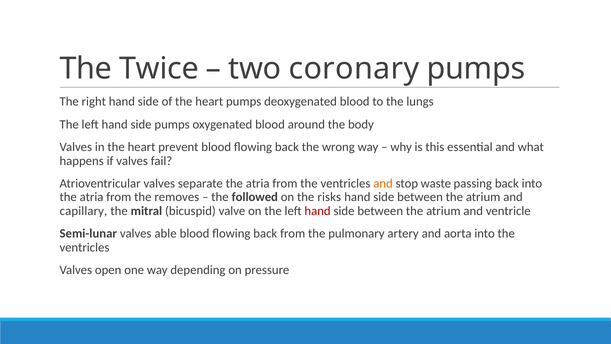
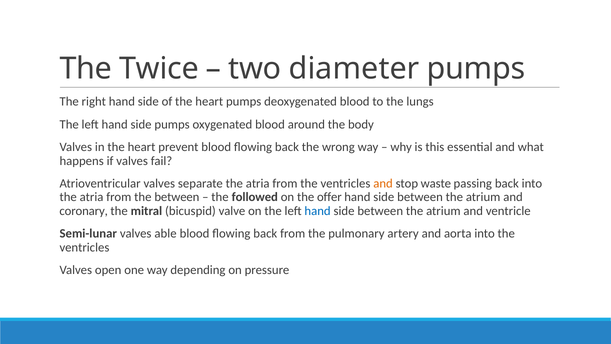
coronary: coronary -> diameter (354, 68)
the removes: removes -> between (177, 197)
risks: risks -> offer (329, 197)
capillary: capillary -> coronary (84, 211)
hand colour: red -> blue (318, 211)
